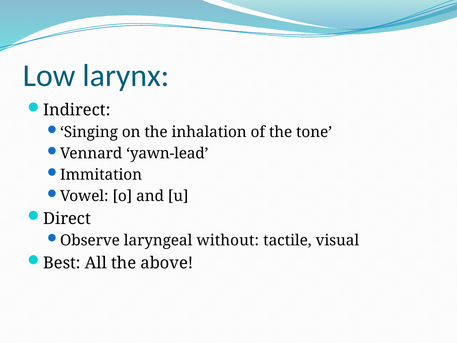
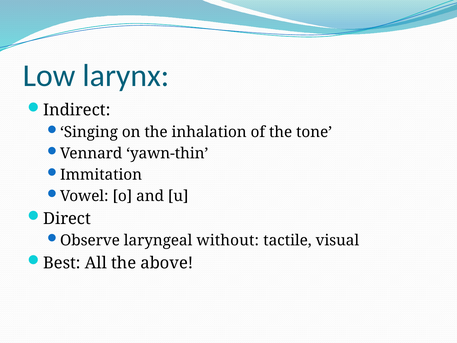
yawn-lead: yawn-lead -> yawn-thin (167, 153)
